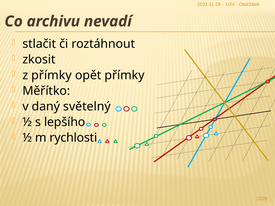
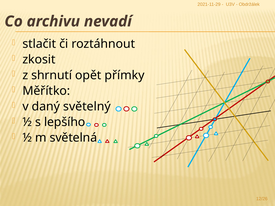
z přímky: přímky -> shrnutí (52, 75)
rychlosti: rychlosti -> světelná (73, 138)
